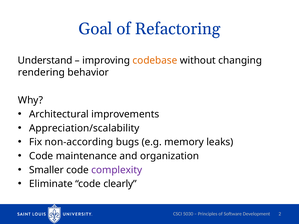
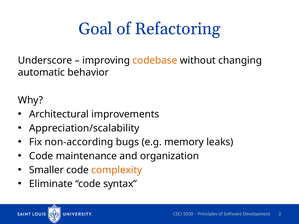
Understand: Understand -> Underscore (45, 61)
rendering: rendering -> automatic (41, 72)
complexity colour: purple -> orange (117, 170)
clearly: clearly -> syntax (120, 184)
